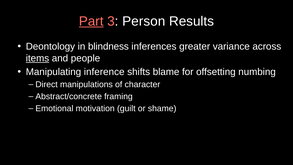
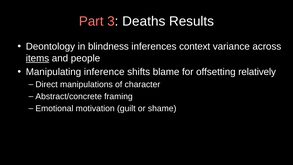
Part underline: present -> none (91, 21)
Person: Person -> Deaths (144, 21)
greater: greater -> context (195, 46)
numbing: numbing -> relatively (257, 72)
